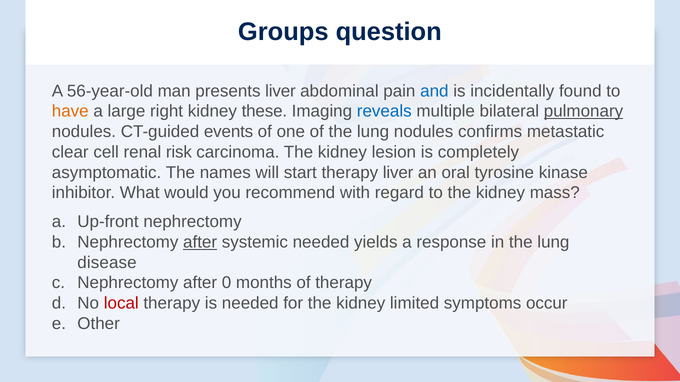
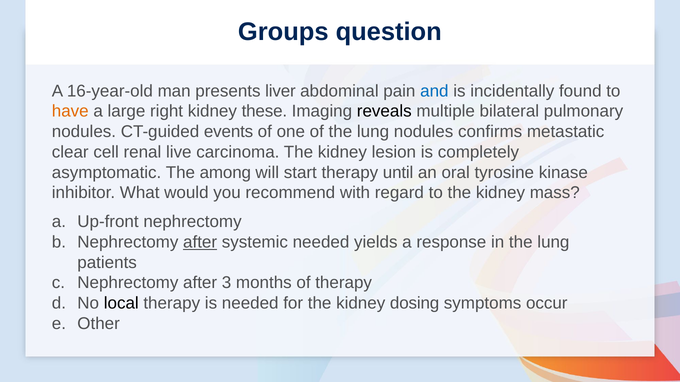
56-year-old: 56-year-old -> 16-year-old (110, 91)
reveals colour: blue -> black (384, 112)
pulmonary underline: present -> none (583, 112)
risk: risk -> live (179, 152)
names: names -> among (225, 173)
therapy liver: liver -> until (398, 173)
disease: disease -> patients (107, 263)
0: 0 -> 3 (227, 283)
local colour: red -> black (121, 304)
limited: limited -> dosing (415, 304)
